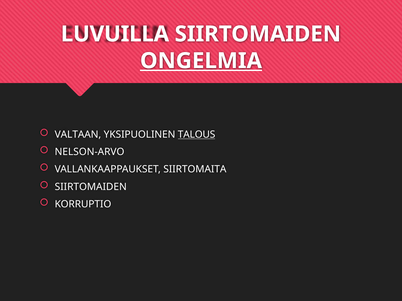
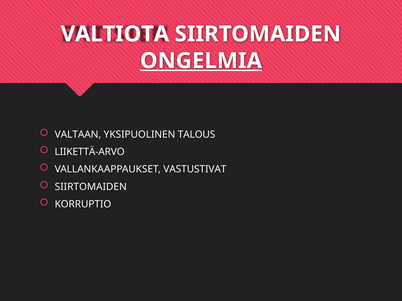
LUVUILLA: LUVUILLA -> VALTIOTA (115, 34)
TALOUS underline: present -> none (197, 135)
NELSON-ARVO: NELSON-ARVO -> LIIKETTÄ-ARVO (90, 152)
SIIRTOMAITA: SIIRTOMAITA -> VASTUSTIVAT (195, 170)
